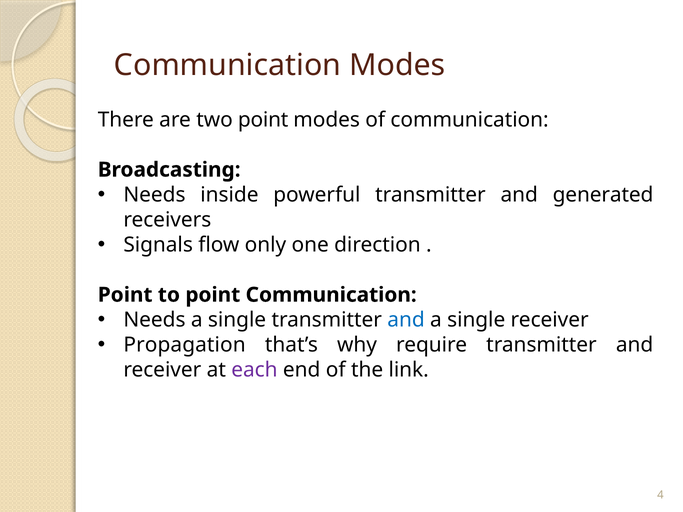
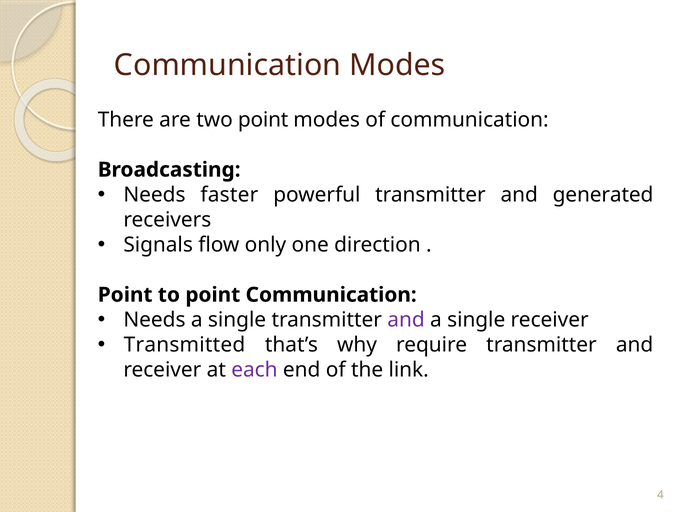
inside: inside -> faster (229, 195)
and colour: blue -> purple (406, 320)
Propagation: Propagation -> Transmitted (184, 345)
